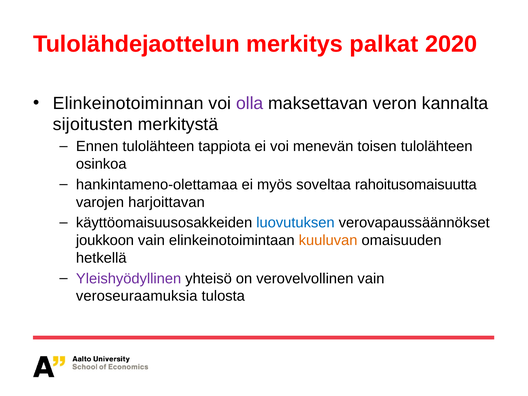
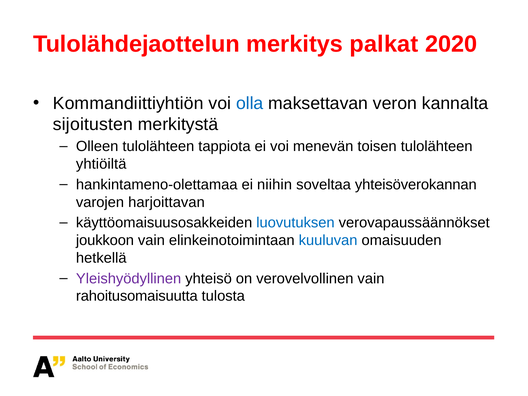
Elinkeinotoiminnan: Elinkeinotoiminnan -> Kommandiittiyhtiön (128, 103)
olla colour: purple -> blue (250, 103)
Ennen: Ennen -> Olleen (97, 146)
osinkoa: osinkoa -> yhtiöiltä (101, 164)
myös: myös -> niihin (275, 185)
rahoitusomaisuutta: rahoitusomaisuutta -> yhteisöverokannan (416, 185)
kuuluvan colour: orange -> blue (328, 240)
veroseuraamuksia: veroseuraamuksia -> rahoitusomaisuutta (137, 296)
